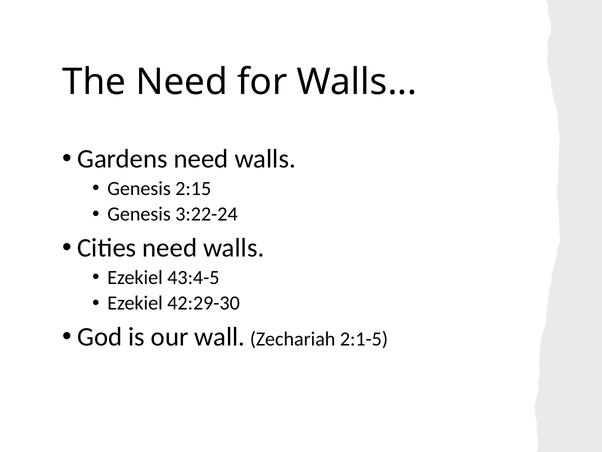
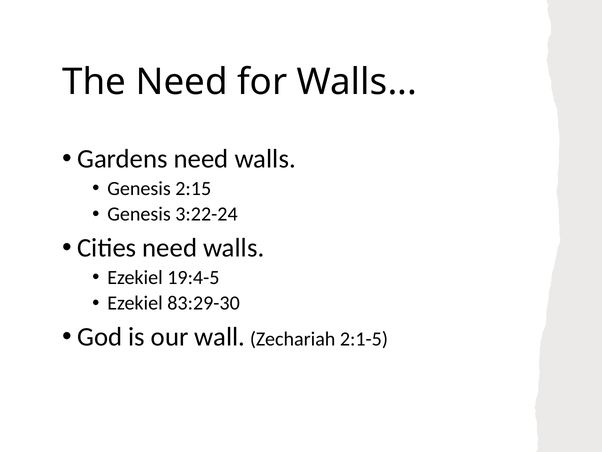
43:4-5: 43:4-5 -> 19:4-5 (193, 277)
42:29-30: 42:29-30 -> 83:29-30 (204, 303)
